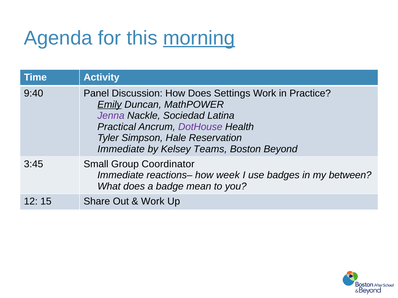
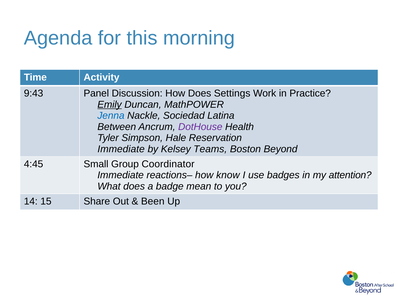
morning underline: present -> none (199, 38)
9:40: 9:40 -> 9:43 (34, 94)
Jenna colour: purple -> blue (111, 116)
Practical: Practical -> Between (117, 127)
3:45: 3:45 -> 4:45 (34, 164)
week: week -> know (228, 176)
between: between -> attention (350, 176)
12: 12 -> 14 (31, 202)
Work: Work -> Been (153, 202)
